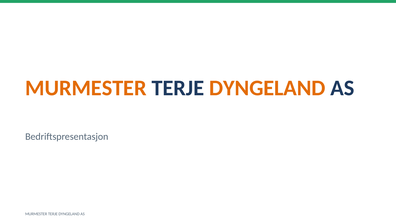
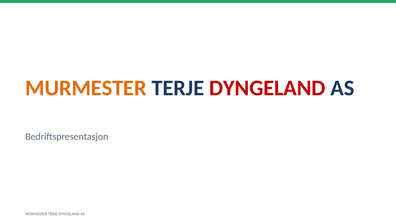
DYNGELAND colour: orange -> red (267, 88)
